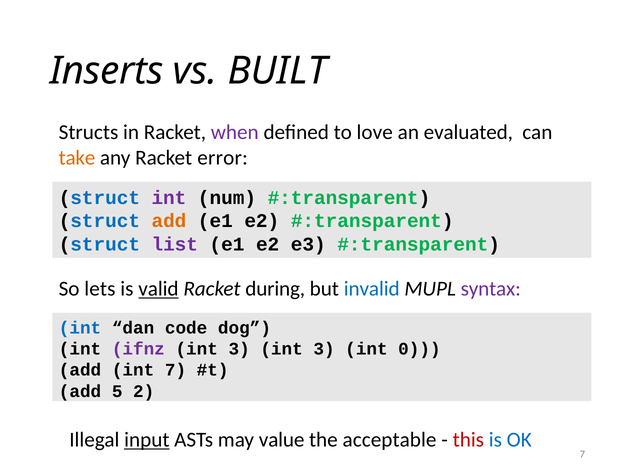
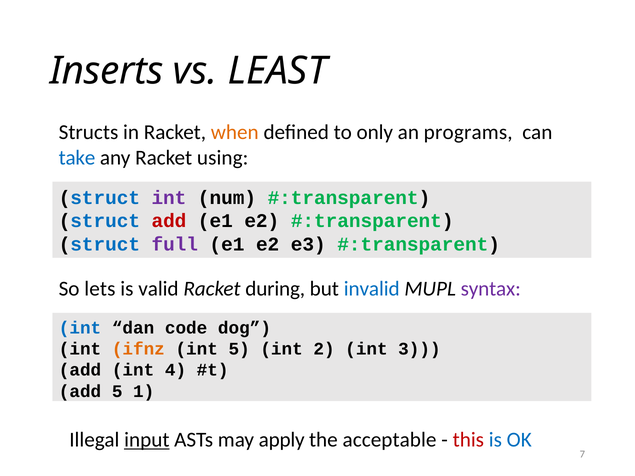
BUILT: BUILT -> LEAST (277, 71)
when colour: purple -> orange (235, 132)
love: love -> only (375, 132)
evaluated: evaluated -> programs (468, 132)
take colour: orange -> blue (77, 158)
error: error -> using (223, 158)
add colour: orange -> red (169, 221)
list: list -> full (175, 244)
valid underline: present -> none (158, 289)
ifnz colour: purple -> orange (138, 349)
3: 3 -> 5 (239, 349)
3: 3 -> 2 (324, 349)
0: 0 -> 3 (419, 349)
int 7: 7 -> 4 (176, 370)
2: 2 -> 1 (144, 391)
value: value -> apply (282, 440)
